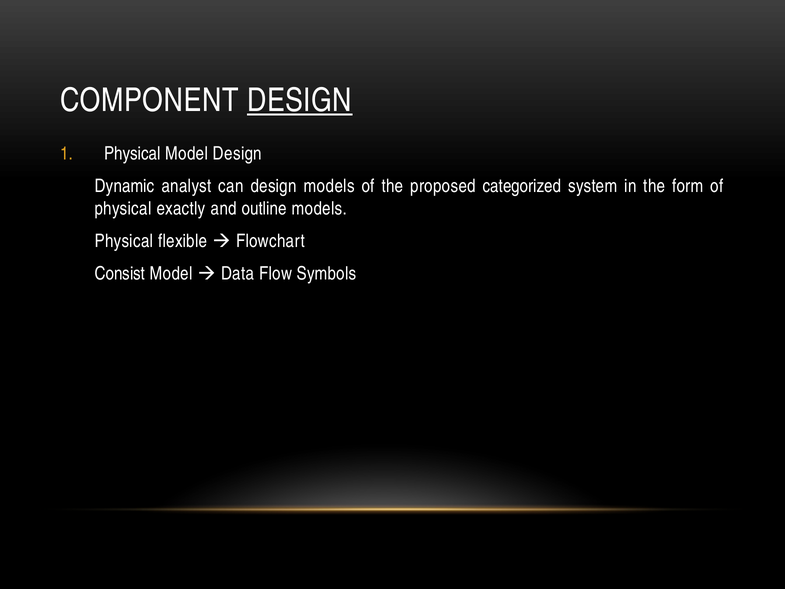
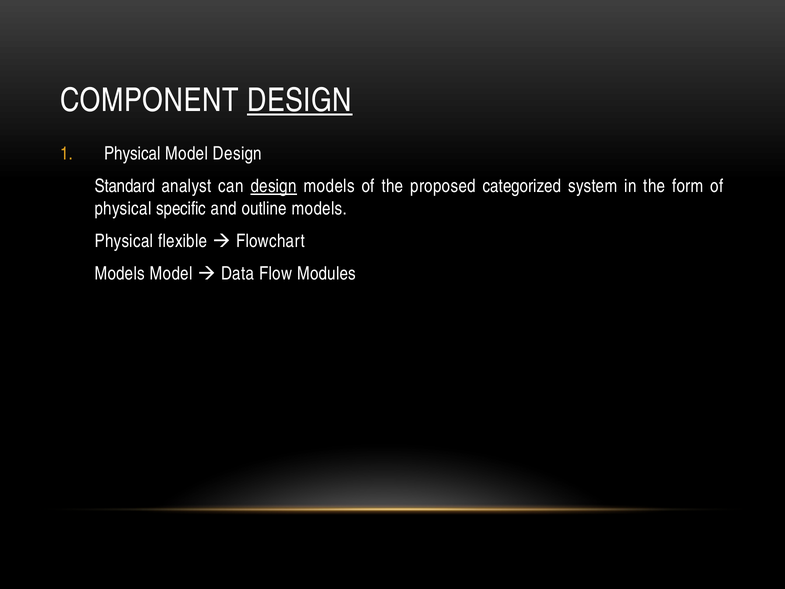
Dynamic: Dynamic -> Standard (125, 186)
design underline: none -> present (274, 186)
exactly: exactly -> specific (181, 208)
Consist: Consist -> Models (120, 274)
Symbols: Symbols -> Modules (327, 274)
